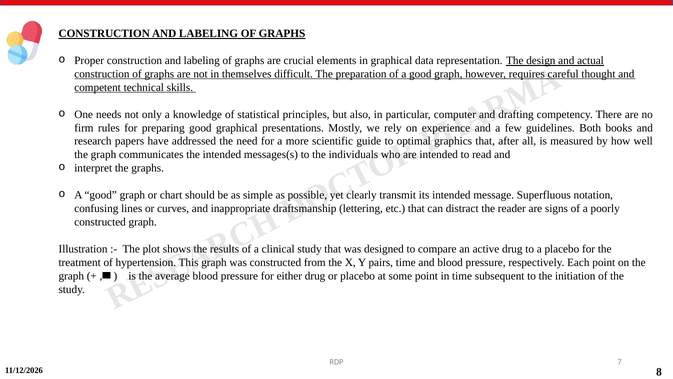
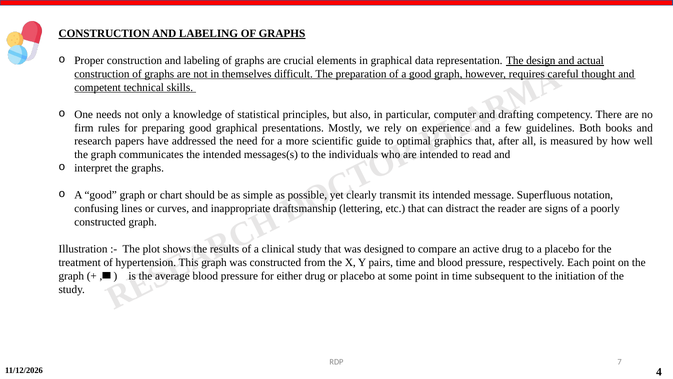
8: 8 -> 4 (659, 372)
